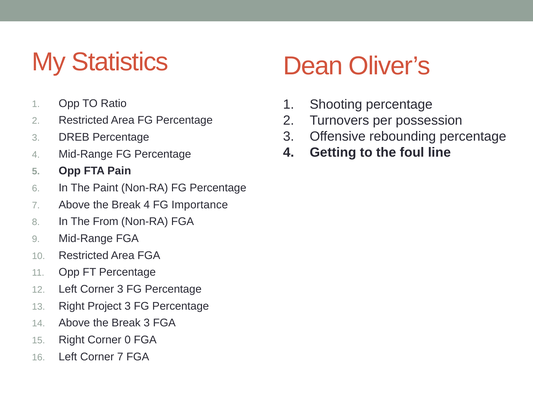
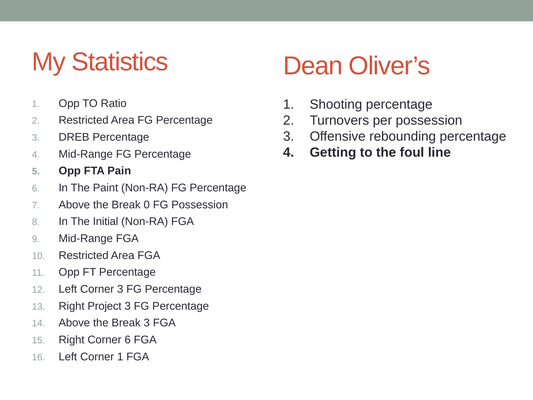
Break 4: 4 -> 0 (147, 205)
FG Importance: Importance -> Possession (200, 205)
From: From -> Initial (106, 221)
Corner 0: 0 -> 6 (128, 340)
Corner 7: 7 -> 1 (120, 356)
